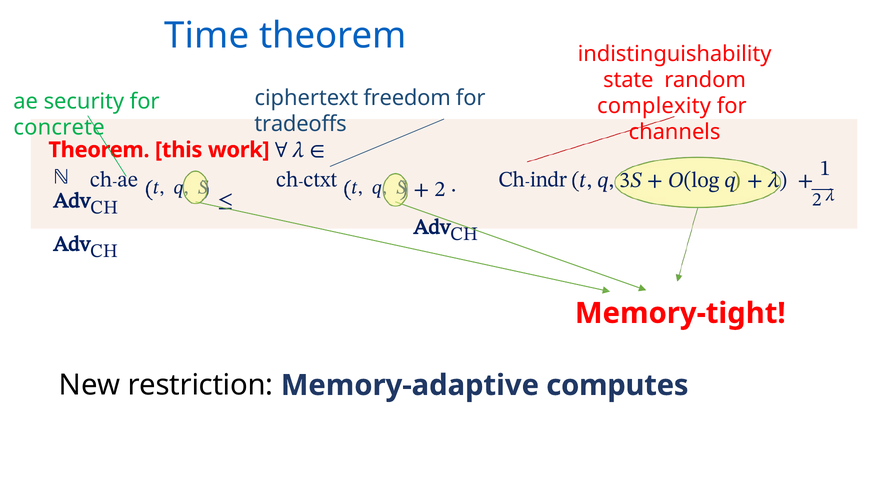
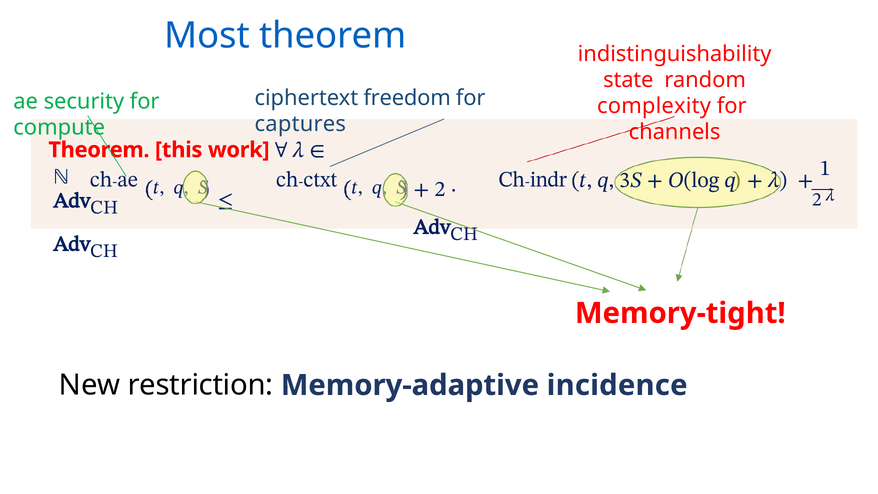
Time: Time -> Most (207, 36)
tradeoffs: tradeoffs -> captures (300, 124)
concrete: concrete -> compute (59, 128)
computes: computes -> incidence (617, 385)
